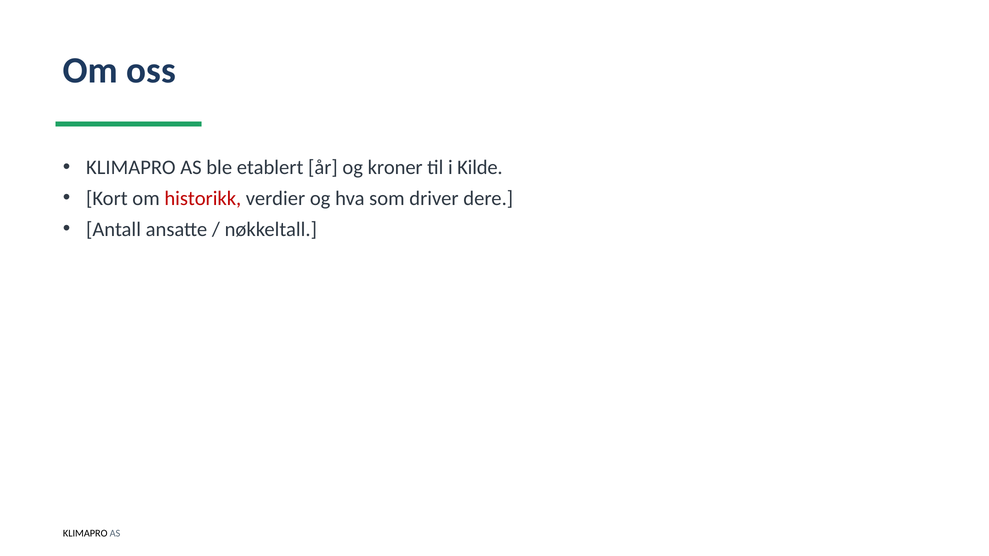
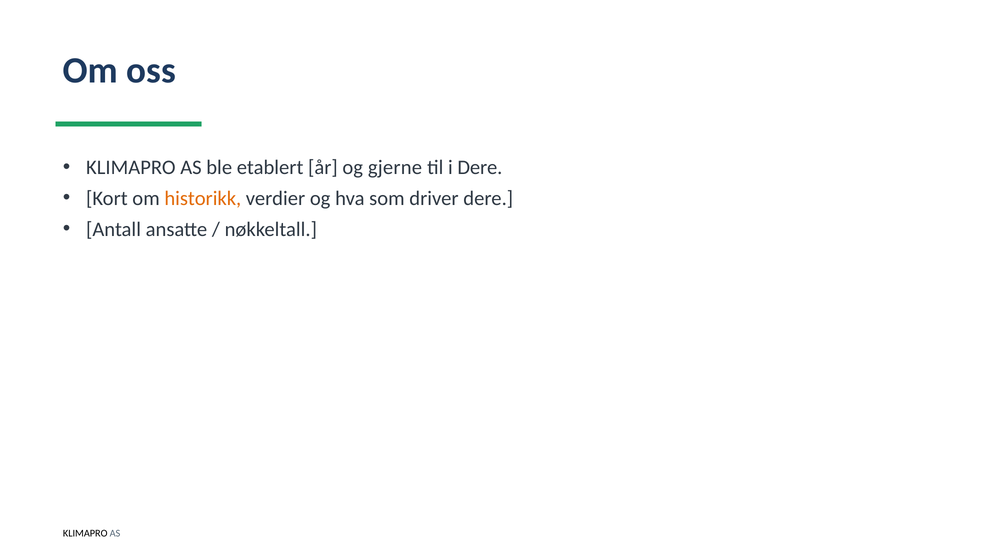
kroner: kroner -> gjerne (395, 168)
i Kilde: Kilde -> Dere (480, 168)
historikk colour: red -> orange (203, 198)
